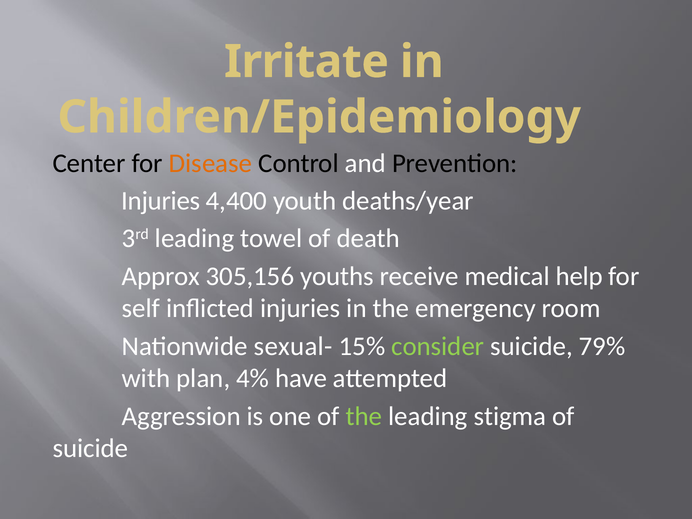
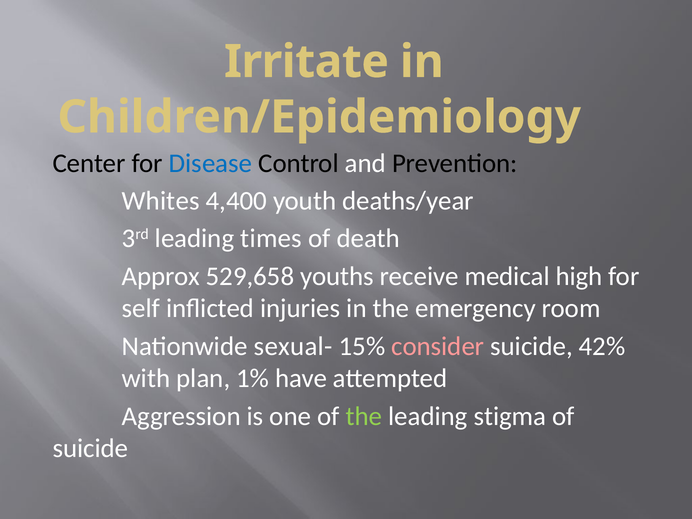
Disease colour: orange -> blue (210, 163)
Injuries: Injuries -> Whites (161, 201)
towel: towel -> times (271, 239)
305,156: 305,156 -> 529,658 (250, 276)
help: help -> high (579, 276)
consider colour: light green -> pink (438, 346)
79%: 79% -> 42% (602, 346)
4%: 4% -> 1% (253, 379)
